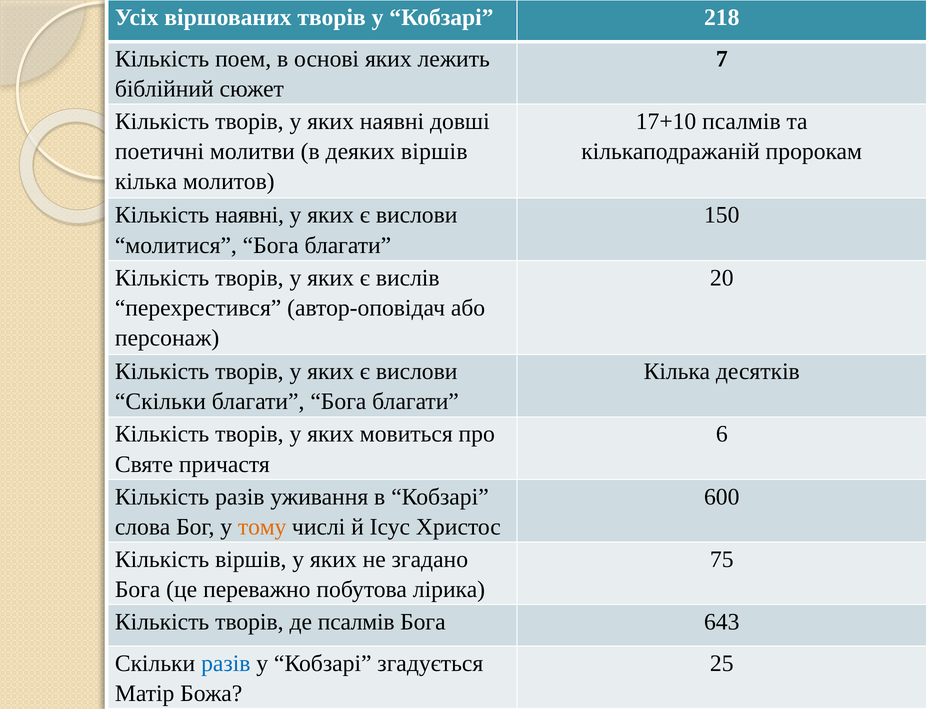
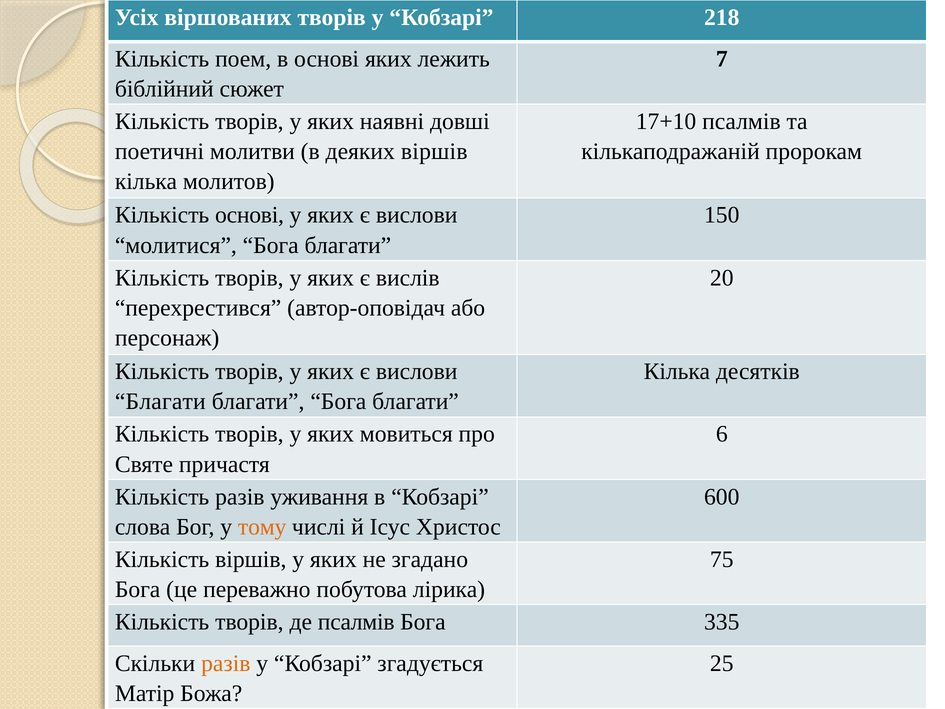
Кількість наявні: наявні -> основі (250, 215)
Скільки: Скільки -> Благати (160, 402)
643: 643 -> 335 (722, 622)
разів colour: blue -> orange (226, 663)
